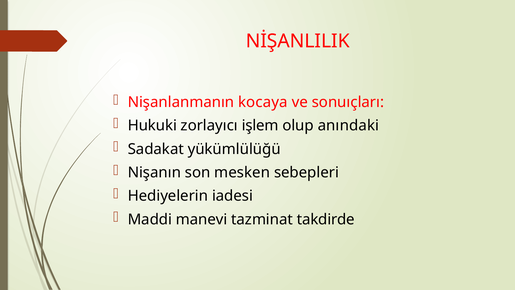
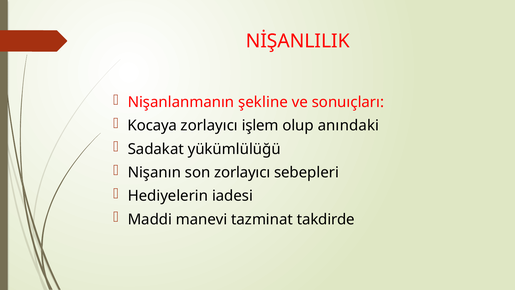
kocaya: kocaya -> şekline (263, 102)
Hukuki: Hukuki -> Kocaya (152, 126)
son mesken: mesken -> zorlayıcı (242, 172)
